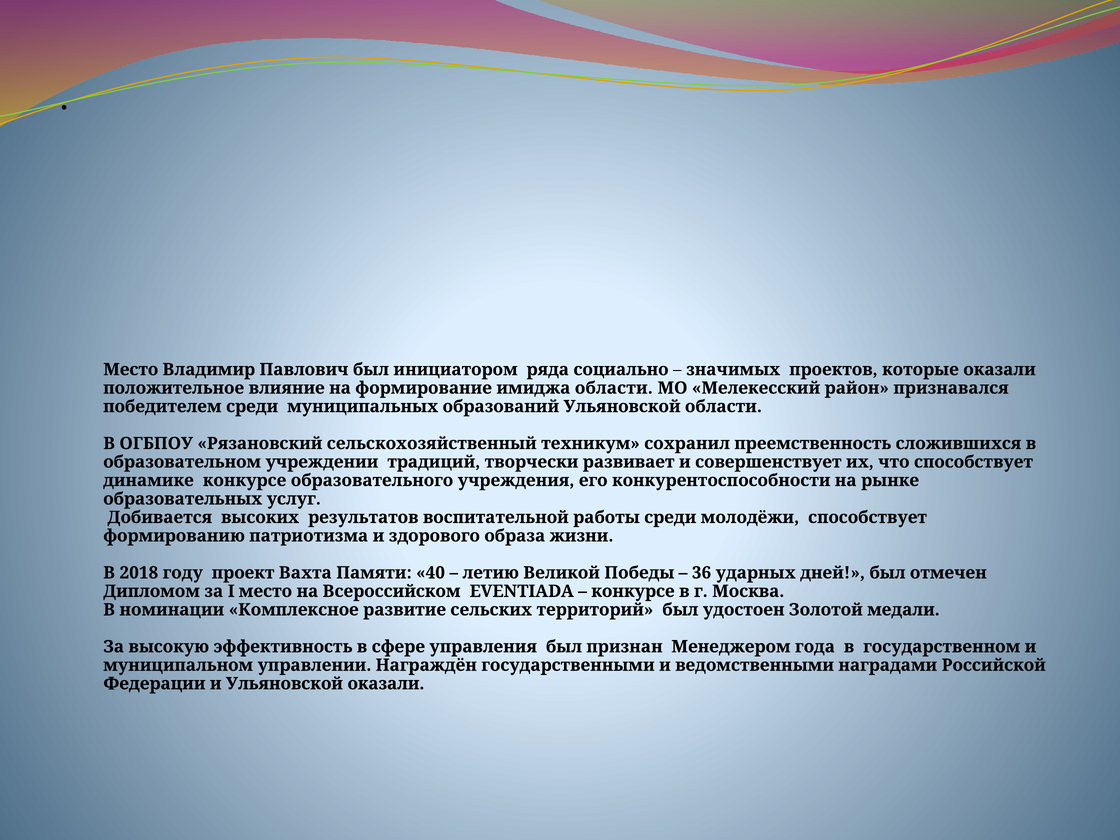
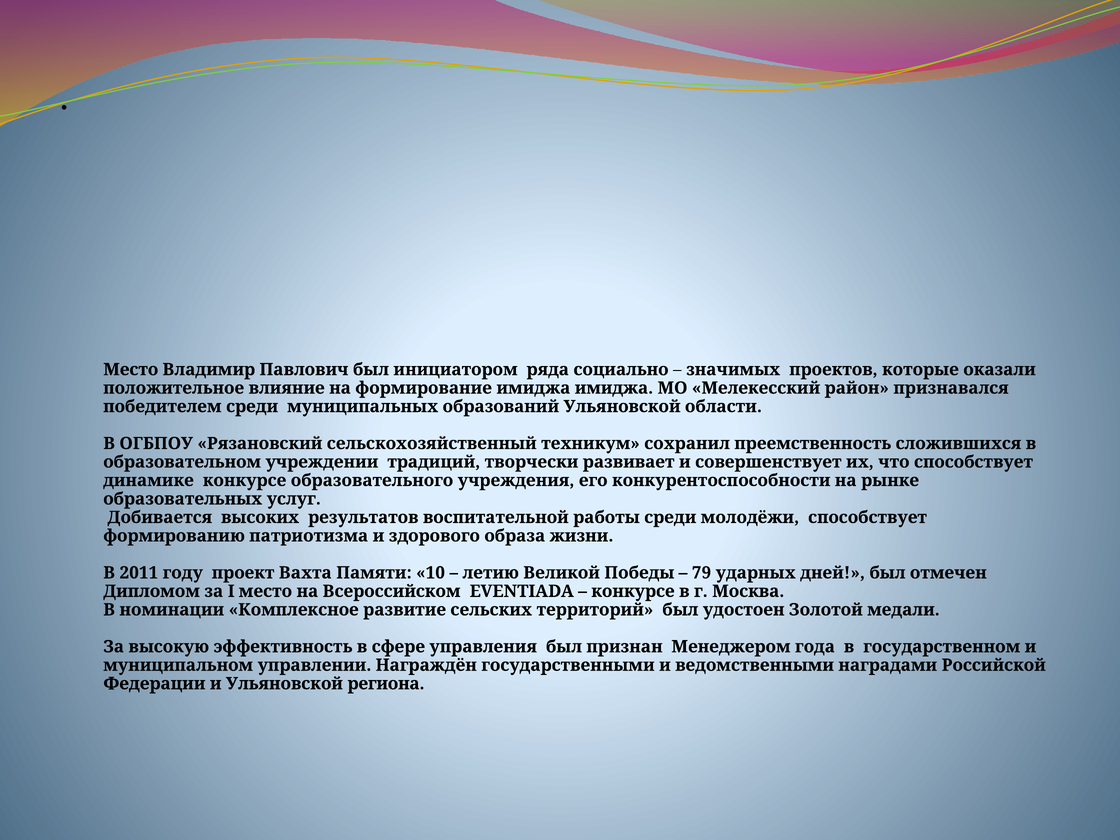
имиджа области: области -> имиджа (614, 388)
2018: 2018 -> 2011 (139, 573)
40: 40 -> 10 (431, 573)
36: 36 -> 79 (701, 573)
Ульяновской оказали: оказали -> региона (386, 684)
